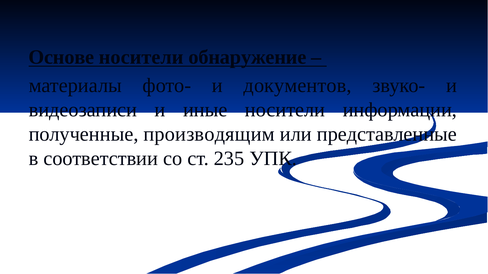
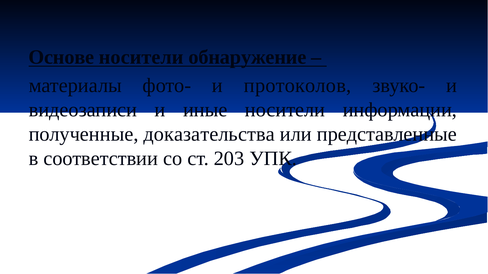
документов: документов -> протоколов (298, 86)
производящим: производящим -> доказательства (209, 135)
235: 235 -> 203 (229, 159)
